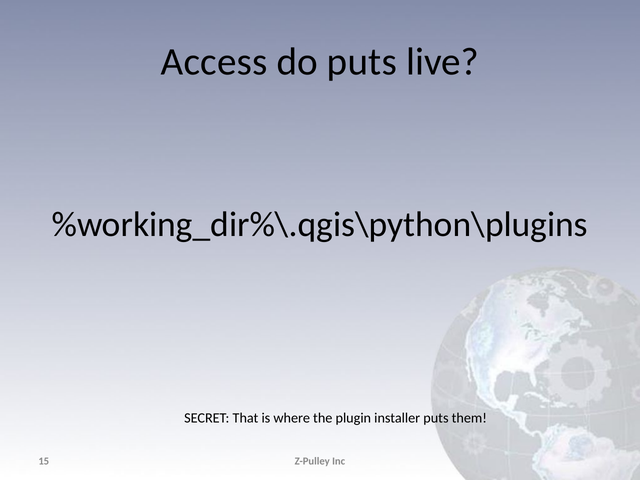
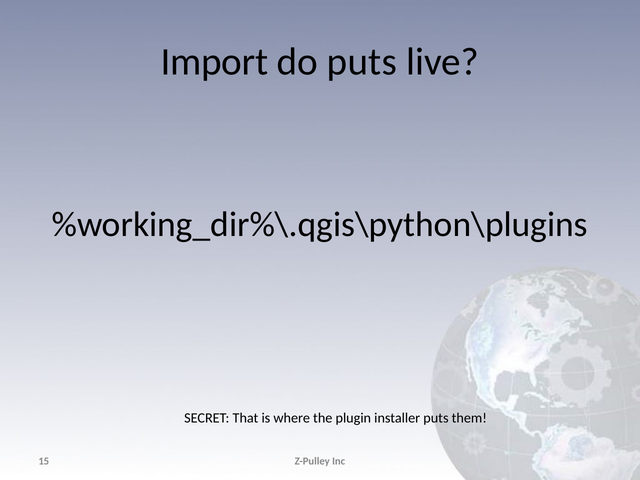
Access: Access -> Import (214, 62)
